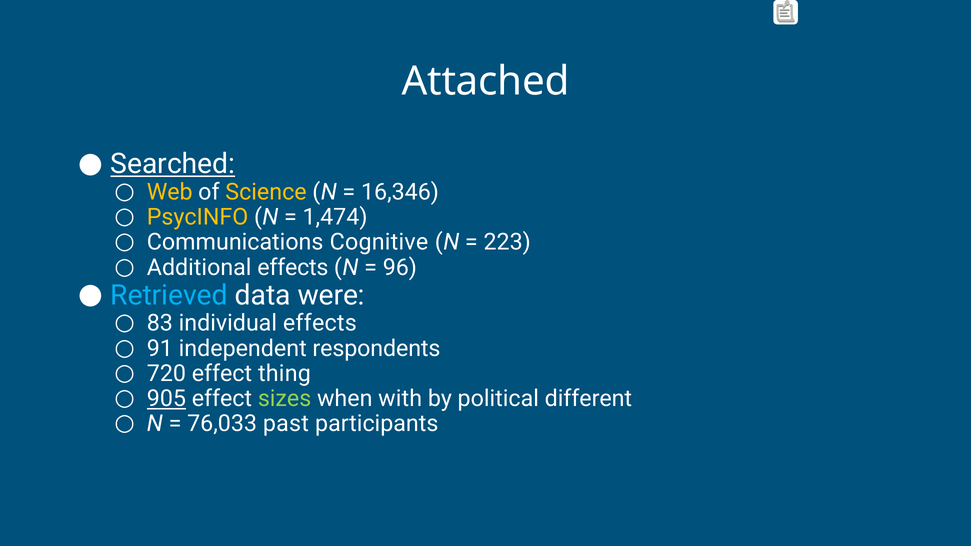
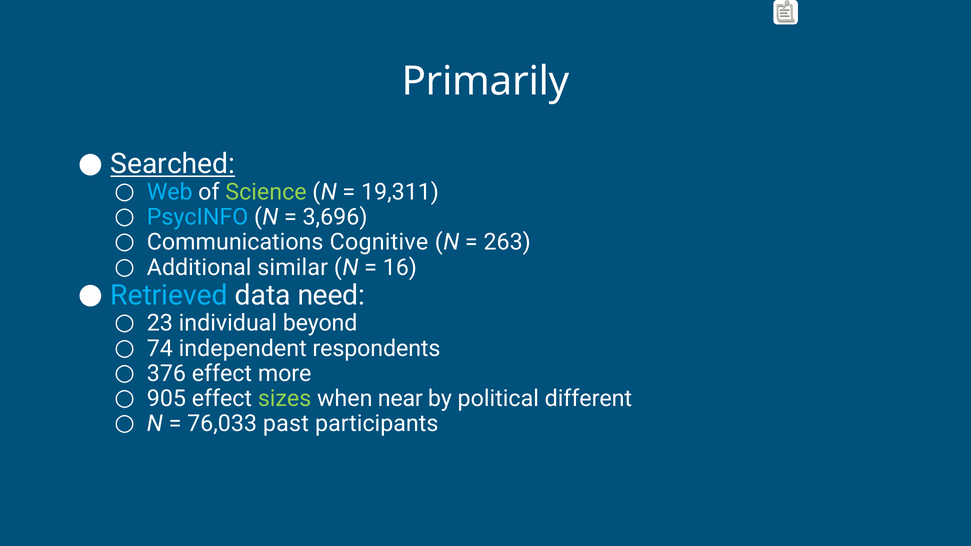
Attached: Attached -> Primarily (486, 82)
Web colour: yellow -> light blue (170, 192)
Science colour: yellow -> light green (266, 192)
16,346: 16,346 -> 19,311 (400, 192)
PsycINFO colour: yellow -> light blue (198, 217)
1,474: 1,474 -> 3,696 (335, 217)
223: 223 -> 263 (507, 242)
Additional effects: effects -> similar (293, 268)
96: 96 -> 16 (400, 268)
were: were -> need (331, 295)
83: 83 -> 23 (160, 323)
individual effects: effects -> beyond (320, 323)
91: 91 -> 74 (160, 348)
720: 720 -> 376 (166, 374)
thing: thing -> more (285, 374)
905 underline: present -> none (166, 399)
with: with -> near (400, 399)
